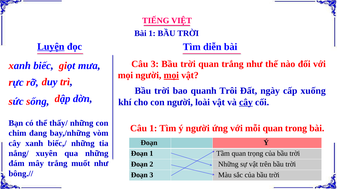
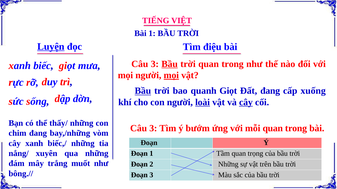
diễn: diễn -> điệu (212, 47)
Bầu underline: none -> present (170, 64)
trời quan trắng: trắng -> trong (233, 64)
Bầu underline: none -> present (143, 91)
quanh Trôi: Trôi -> Giọt (228, 91)
Đất ngày: ngày -> đang (270, 91)
loài underline: none -> present (203, 102)
1: 1 -> 3 (153, 129)
ý người: người -> bướm (198, 129)
